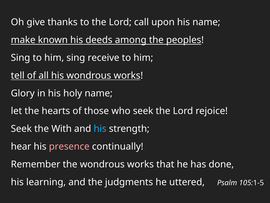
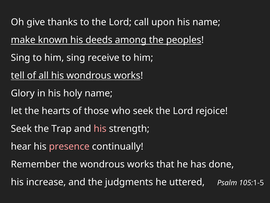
With: With -> Trap (62, 128)
his colour: light blue -> pink (100, 128)
learning: learning -> increase (46, 182)
